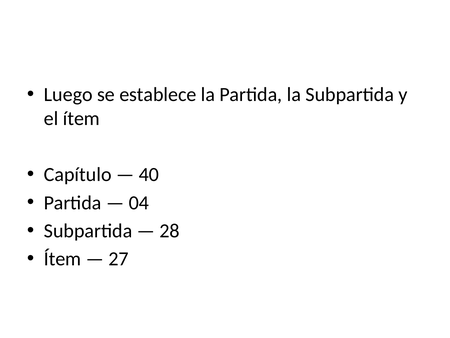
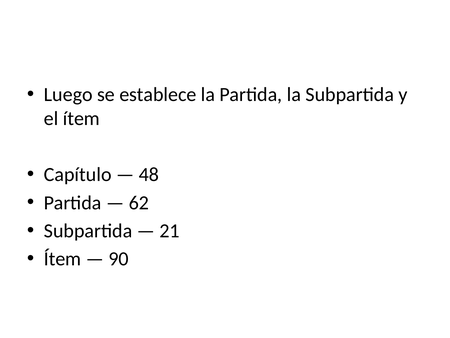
40: 40 -> 48 (149, 174)
04: 04 -> 62 (139, 202)
28: 28 -> 21 (170, 230)
27: 27 -> 90 (119, 258)
